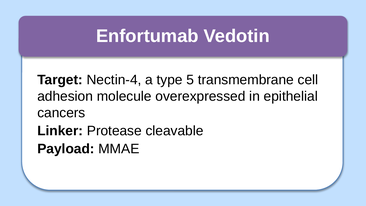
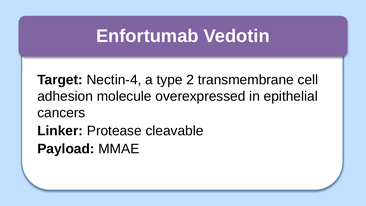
5: 5 -> 2 (190, 80)
